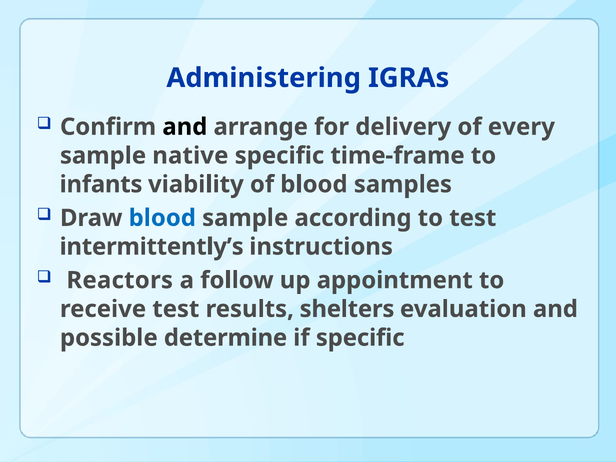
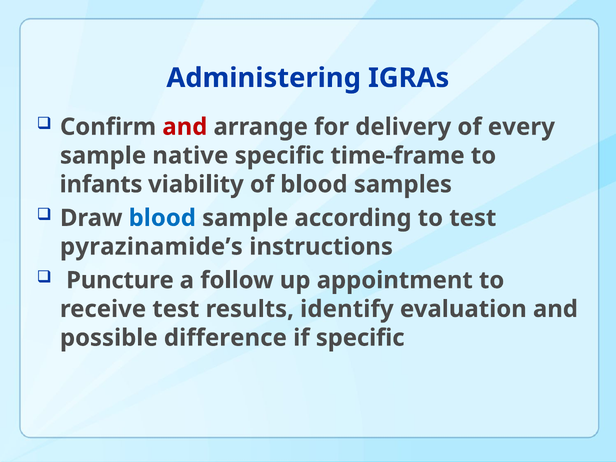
and colour: black -> red (185, 127)
intermittently’s: intermittently’s -> pyrazinamide’s (151, 247)
Reactors: Reactors -> Puncture (120, 280)
shelters: shelters -> identify (347, 309)
determine: determine -> difference (225, 338)
